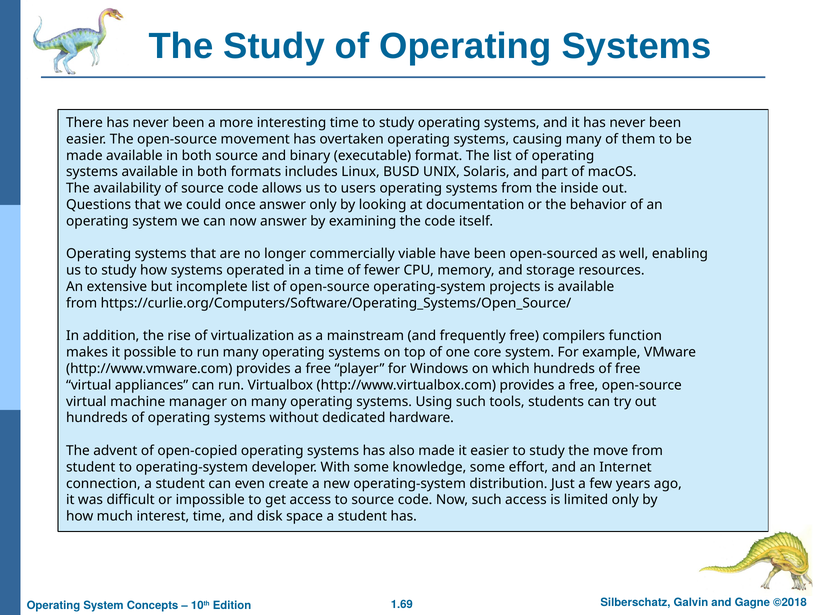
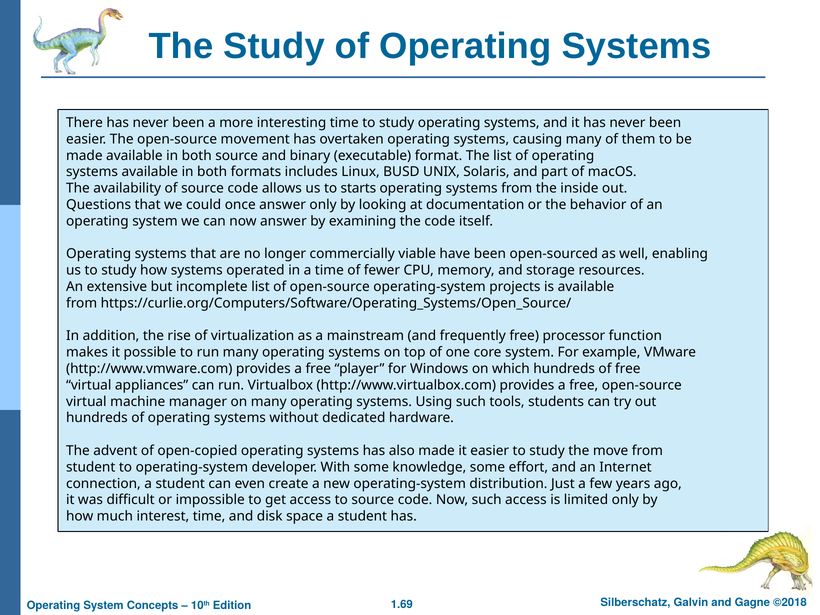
users: users -> starts (358, 188)
compilers: compilers -> processor (574, 336)
